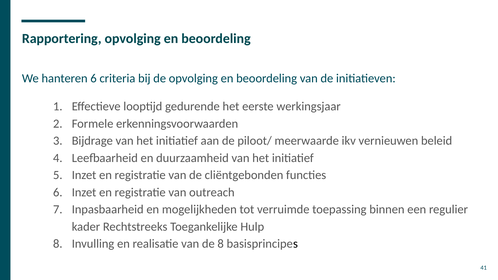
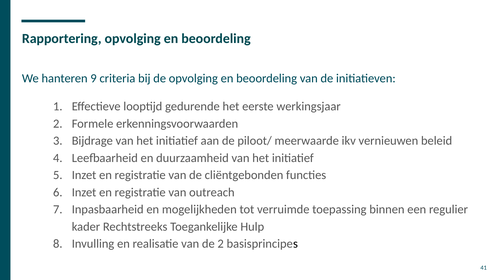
hanteren 6: 6 -> 9 (94, 78)
de 8: 8 -> 2 (221, 244)
